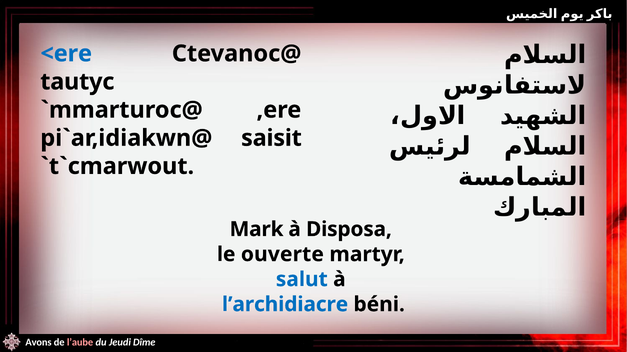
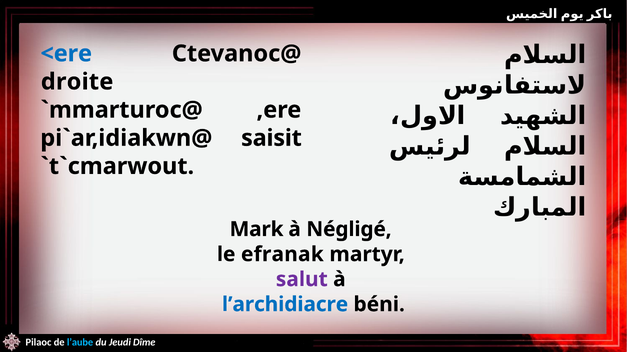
tautyc: tautyc -> droite (77, 82)
Disposa: Disposa -> Négligé (349, 230)
ouverte: ouverte -> efranak (282, 255)
salut colour: blue -> purple (302, 280)
Avons: Avons -> Pilaoc (38, 343)
l’aube colour: pink -> light blue (80, 343)
